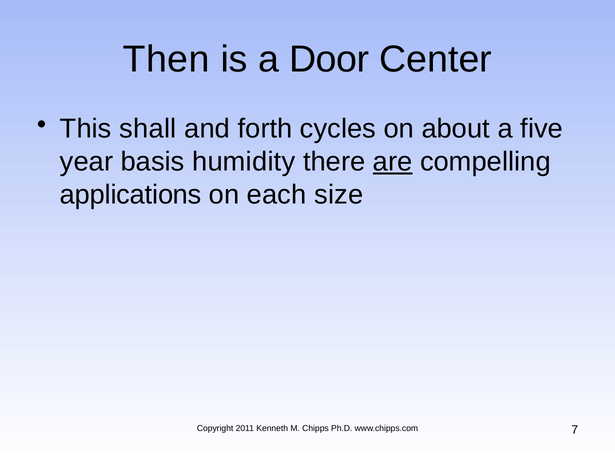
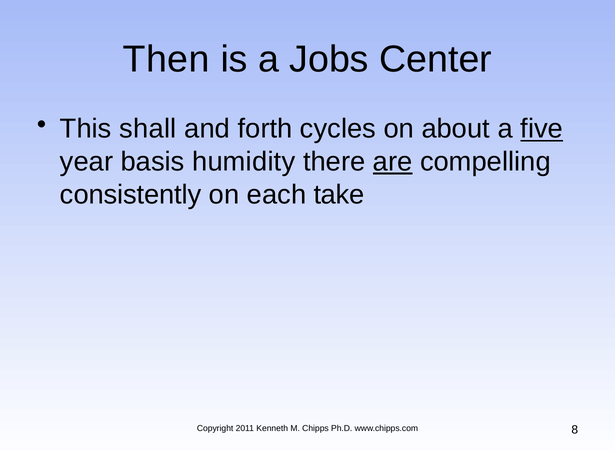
Door: Door -> Jobs (329, 60)
five underline: none -> present (542, 129)
applications: applications -> consistently (131, 195)
size: size -> take (339, 195)
7: 7 -> 8 (575, 430)
